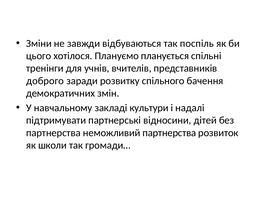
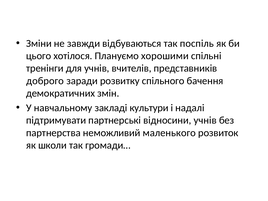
планується: планується -> хорошими (165, 56)
відносини дітей: дітей -> учнів (205, 120)
неможливий партнерства: партнерства -> маленького (169, 133)
